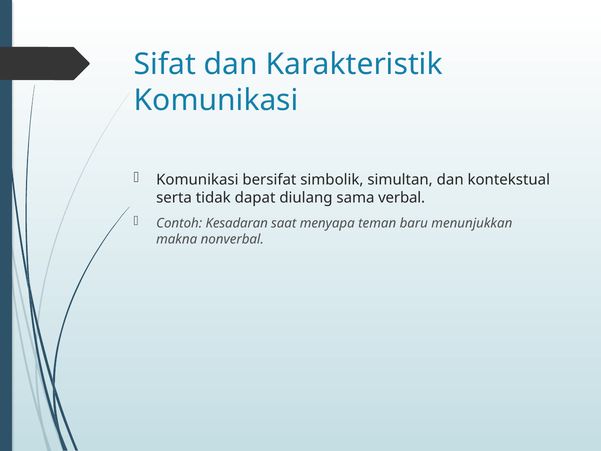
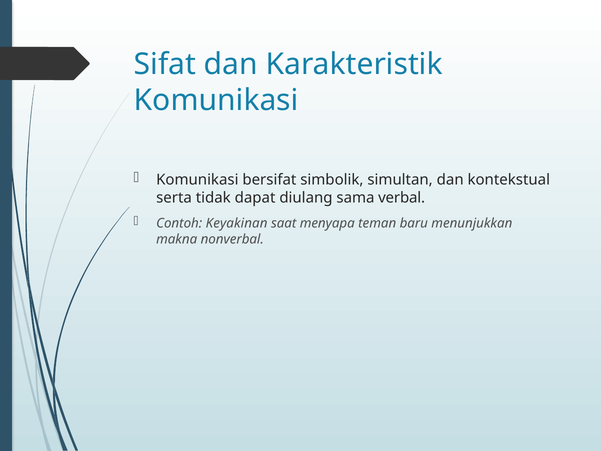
Kesadaran: Kesadaran -> Keyakinan (237, 223)
